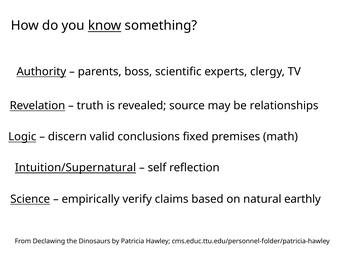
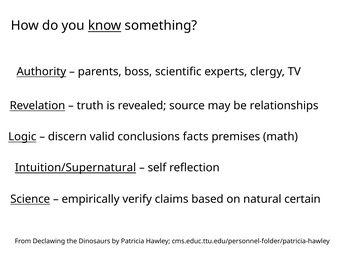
fixed: fixed -> facts (196, 137)
earthly: earthly -> certain (302, 199)
